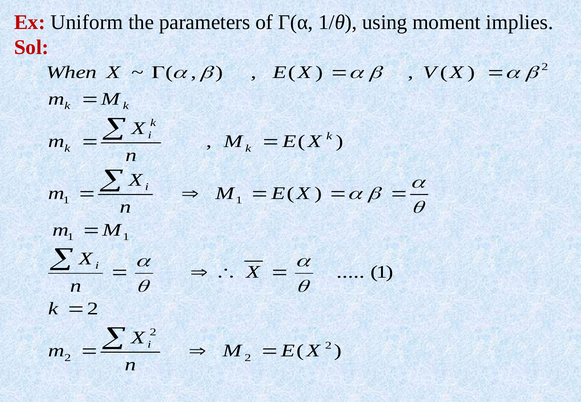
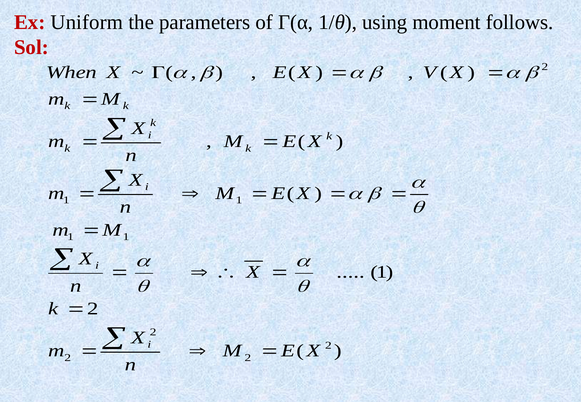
implies: implies -> follows (520, 22)
